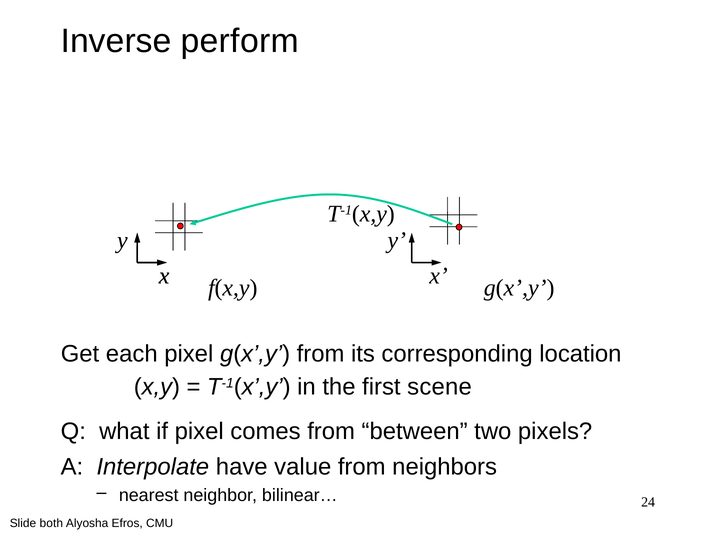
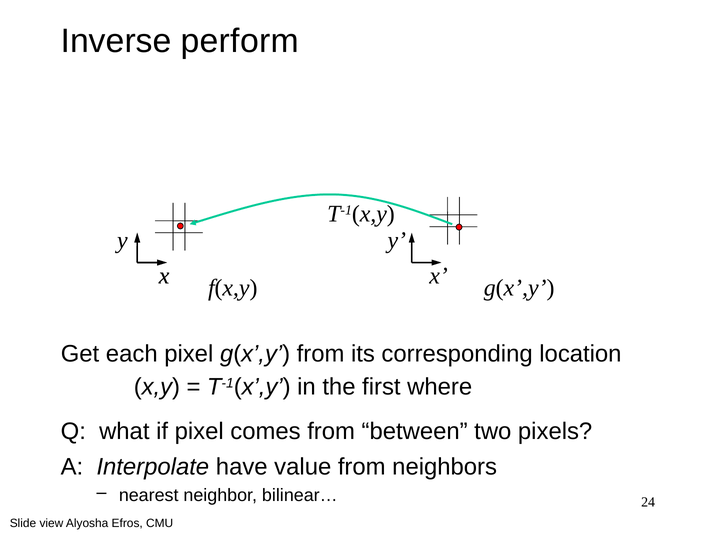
scene: scene -> where (440, 387)
both: both -> view (51, 524)
